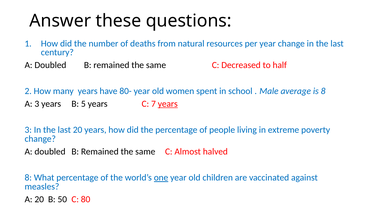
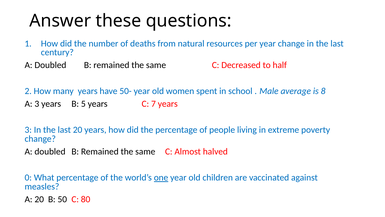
80-: 80- -> 50- (126, 91)
years underline: present -> none (168, 104)
8: 8 -> 0 (28, 177)
